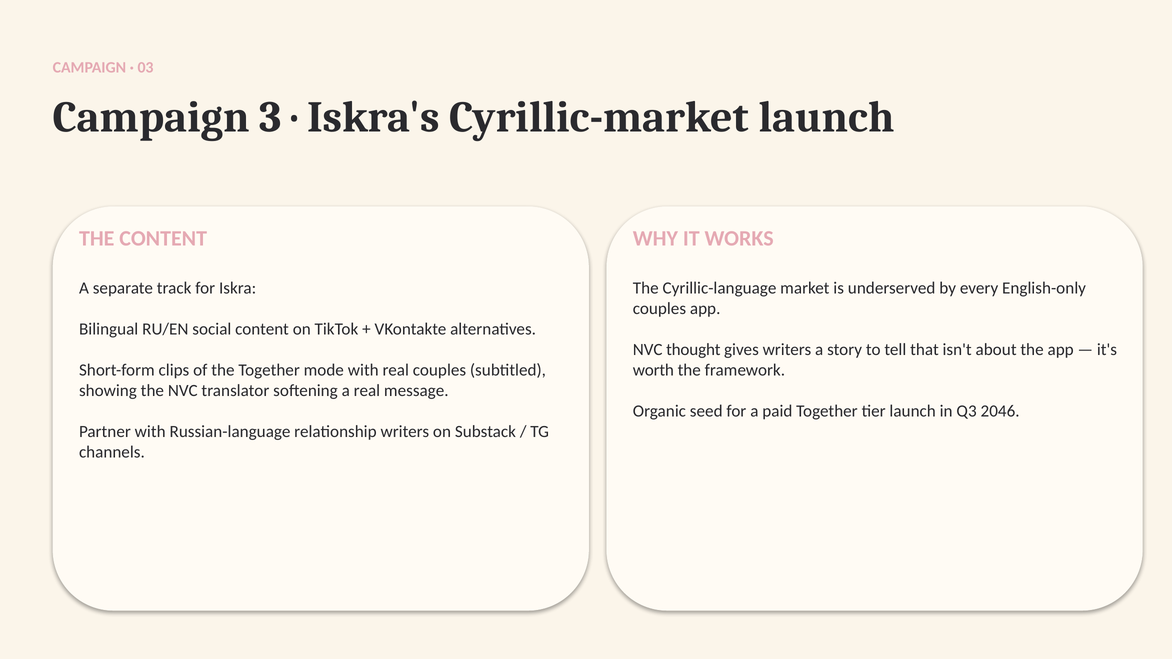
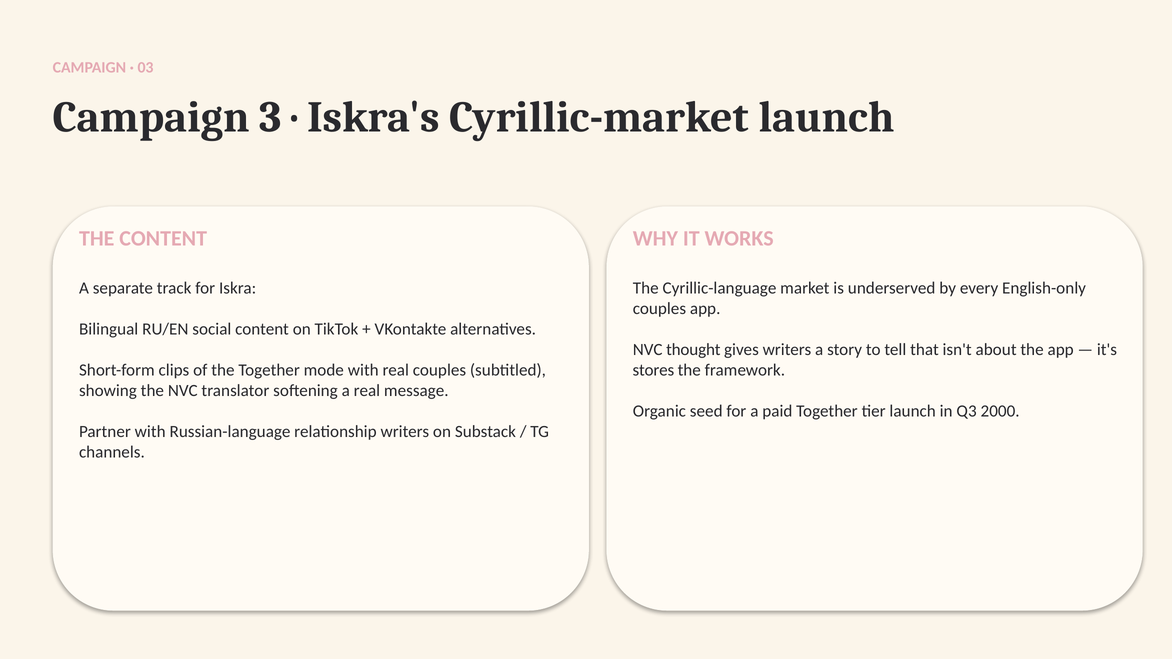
worth: worth -> stores (653, 370)
2046: 2046 -> 2000 (1000, 411)
